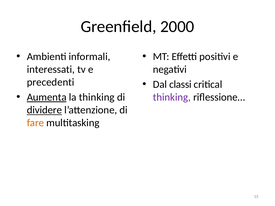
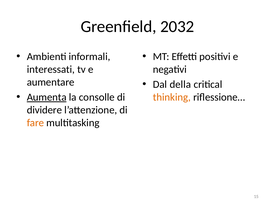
2000: 2000 -> 2032 (177, 27)
precedenti: precedenti -> aumentare (51, 82)
classi: classi -> della (180, 84)
la thinking: thinking -> consolle (97, 97)
thinking colour: purple -> orange (172, 97)
dividere underline: present -> none (44, 110)
